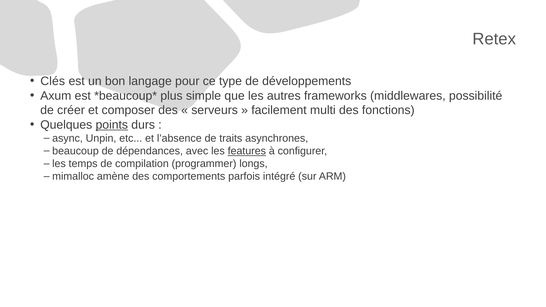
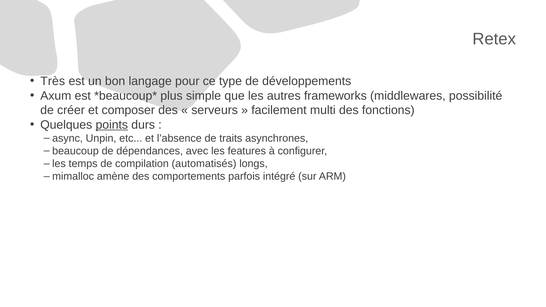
Clés: Clés -> Très (53, 81)
features underline: present -> none (247, 151)
programmer: programmer -> automatisés (204, 164)
